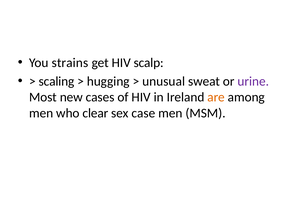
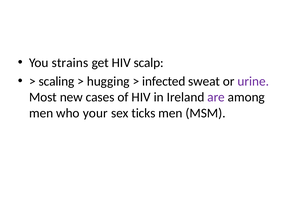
unusual: unusual -> infected (164, 81)
are colour: orange -> purple (216, 97)
clear: clear -> your (95, 113)
case: case -> ticks (143, 113)
